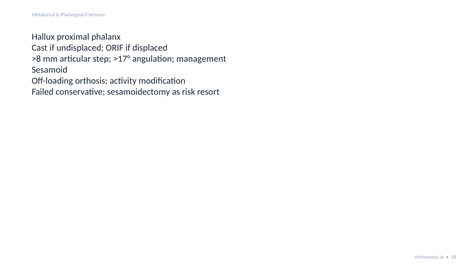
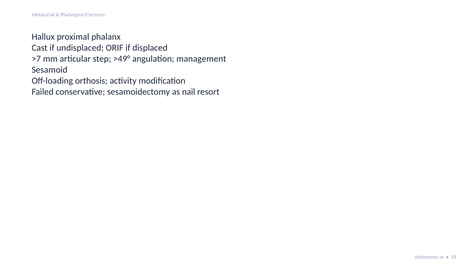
>8: >8 -> >7 (36, 59)
>17°: >17° -> >49° (122, 59)
risk: risk -> nail (189, 92)
